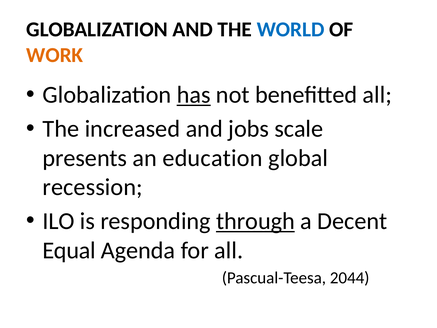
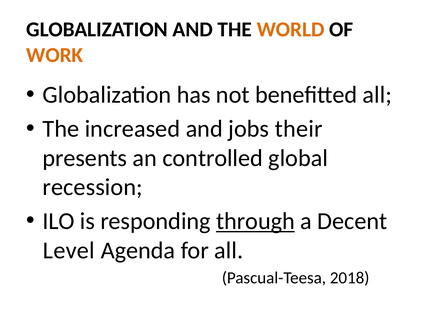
WORLD colour: blue -> orange (291, 30)
has underline: present -> none (194, 95)
scale: scale -> their (299, 129)
education: education -> controlled (213, 158)
Equal: Equal -> Level (69, 250)
2044: 2044 -> 2018 (350, 278)
